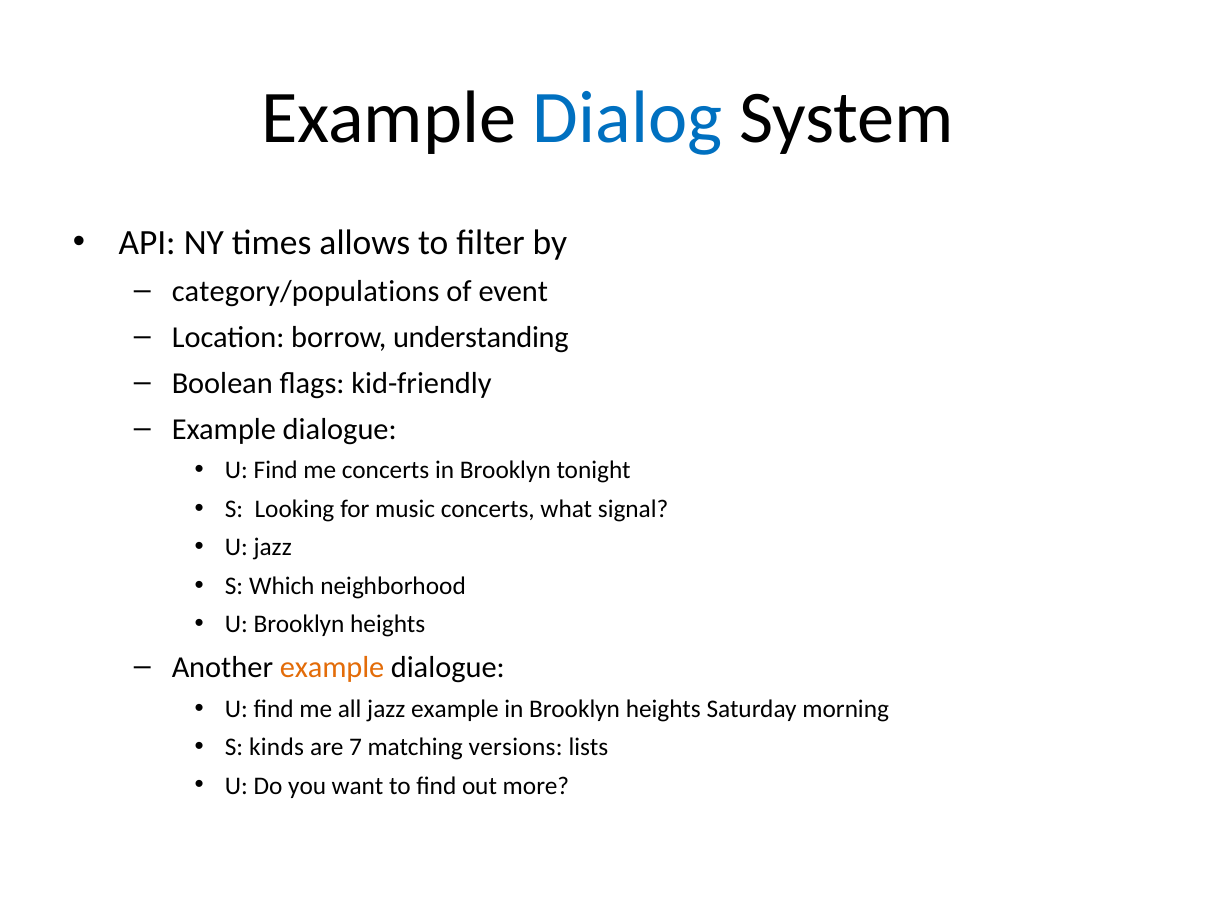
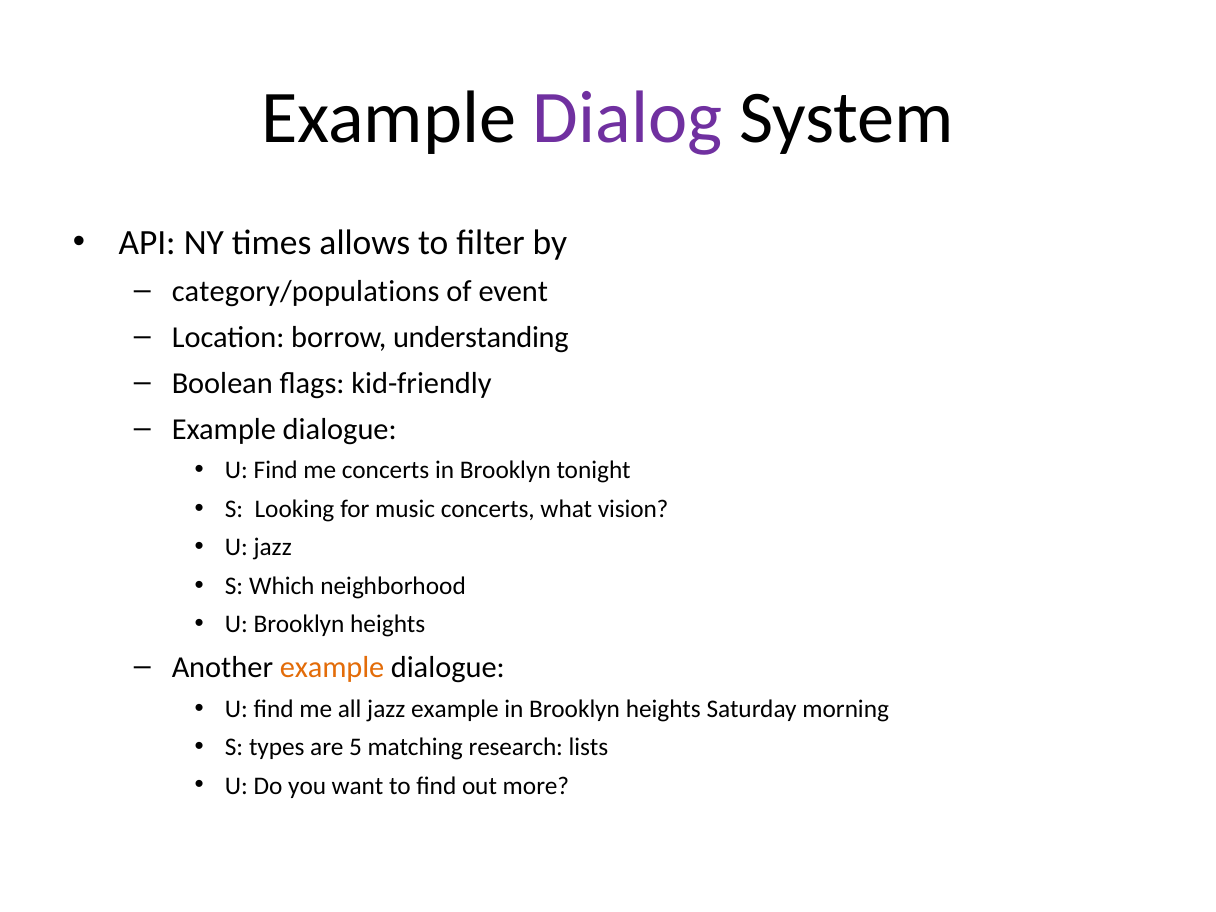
Dialog colour: blue -> purple (627, 118)
signal: signal -> vision (633, 509)
kinds: kinds -> types (277, 747)
7: 7 -> 5 (355, 747)
versions: versions -> research (516, 747)
